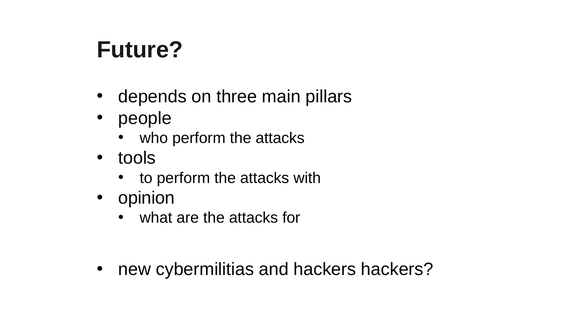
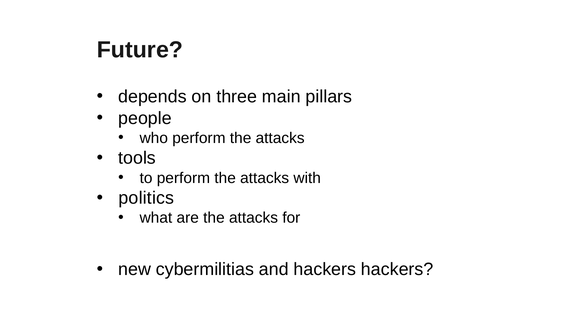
opinion: opinion -> politics (146, 198)
